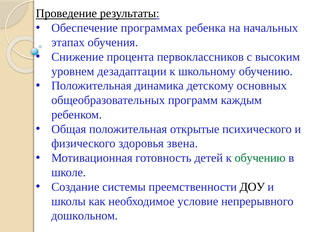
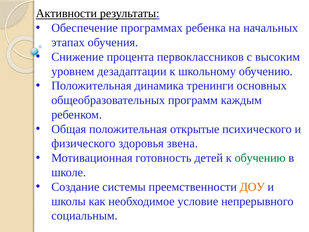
Проведение: Проведение -> Активности (66, 14)
детскому: детскому -> тренинги (210, 86)
ДОУ colour: black -> orange (252, 187)
дошкольном: дошкольном -> социальным (84, 215)
